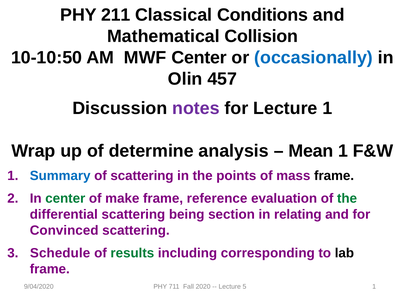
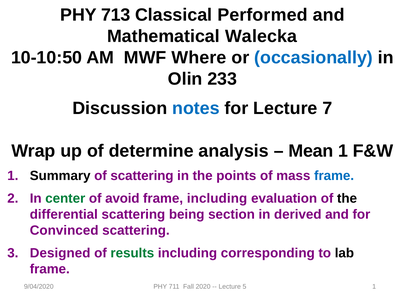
211: 211 -> 713 (116, 15)
Conditions: Conditions -> Performed (262, 15)
Collision: Collision -> Walecka (261, 36)
MWF Center: Center -> Where (199, 58)
457: 457 -> 233 (222, 79)
notes colour: purple -> blue (196, 108)
Lecture 1: 1 -> 7 (327, 108)
Summary colour: blue -> black (60, 176)
frame colour: black -> blue (334, 176)
make: make -> avoid (122, 199)
frame reference: reference -> including (217, 199)
the colour: green -> black (347, 199)
relating: relating -> derived (298, 215)
Schedule: Schedule -> Designed (60, 253)
